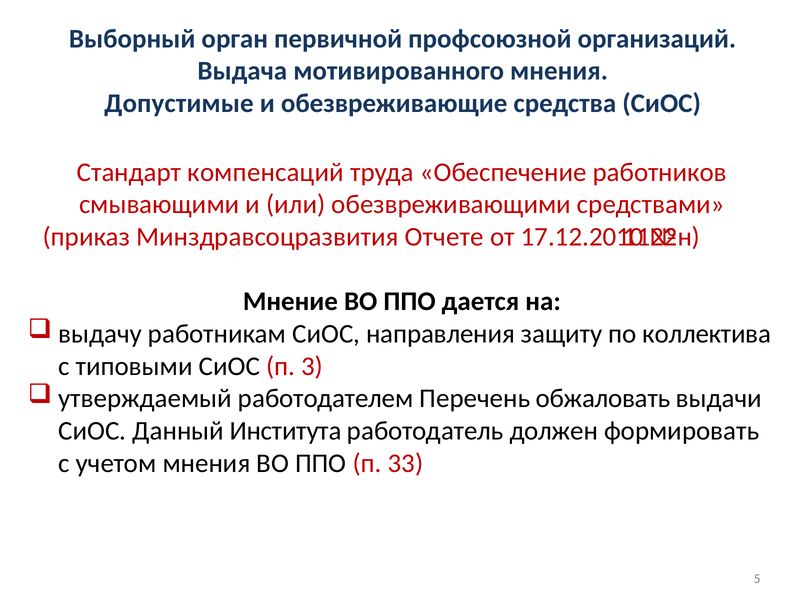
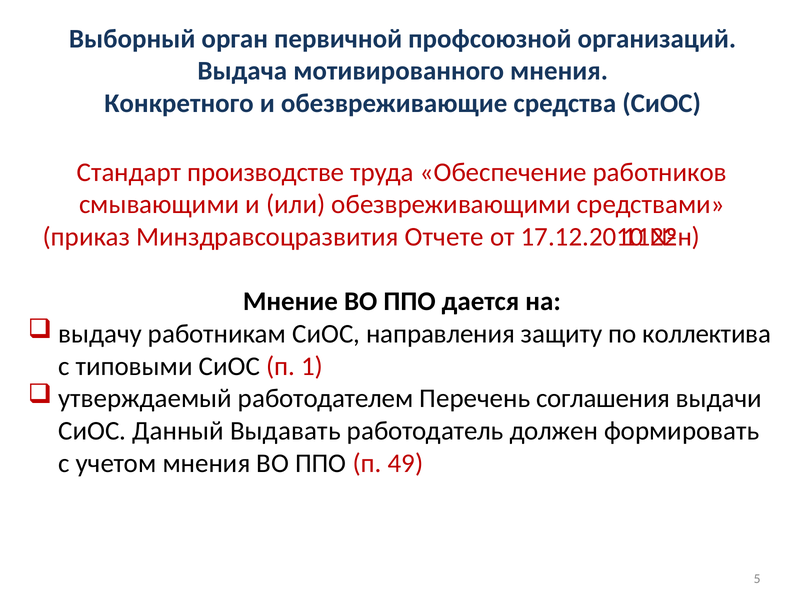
Допустимые: Допустимые -> Конкретного (179, 103)
компенсаций: компенсаций -> производстве (266, 172)
3: 3 -> 1 (312, 367)
обжаловать: обжаловать -> соглашения (603, 399)
Института: Института -> Выдавать (285, 431)
33: 33 -> 49 (405, 464)
